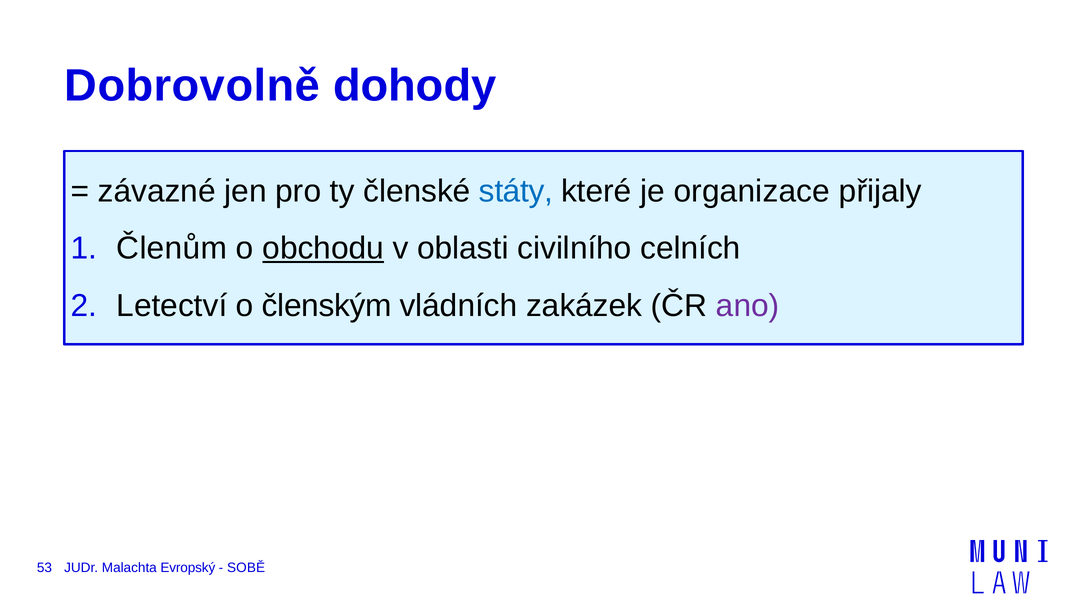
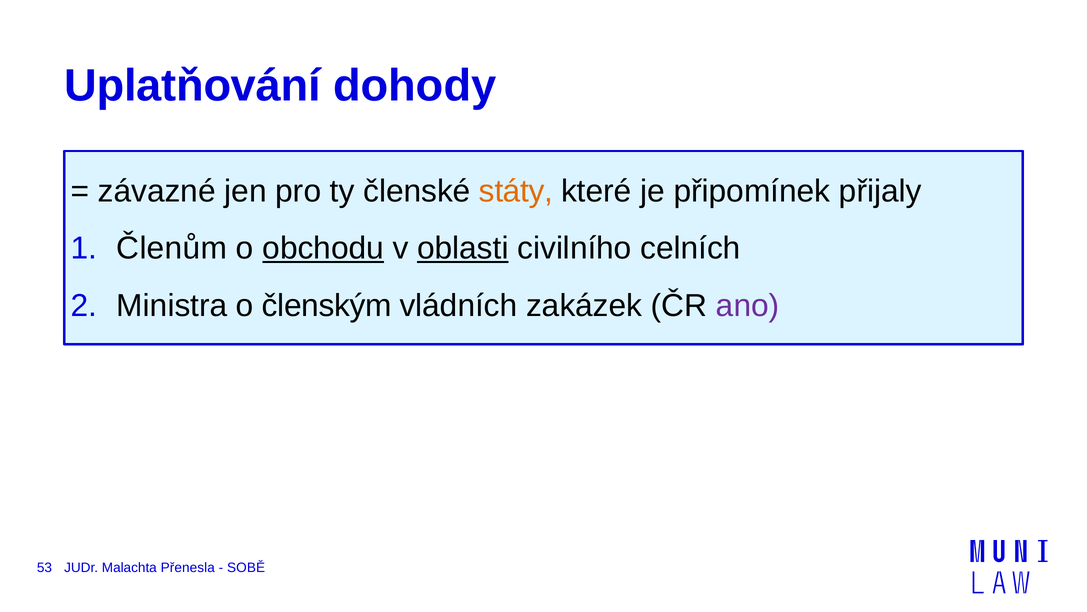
Dobrovolně: Dobrovolně -> Uplatňování (192, 85)
státy colour: blue -> orange (516, 191)
organizace: organizace -> připomínek (752, 191)
oblasti underline: none -> present (463, 248)
Letectví: Letectví -> Ministra (172, 305)
Evropský: Evropský -> Přenesla (188, 567)
